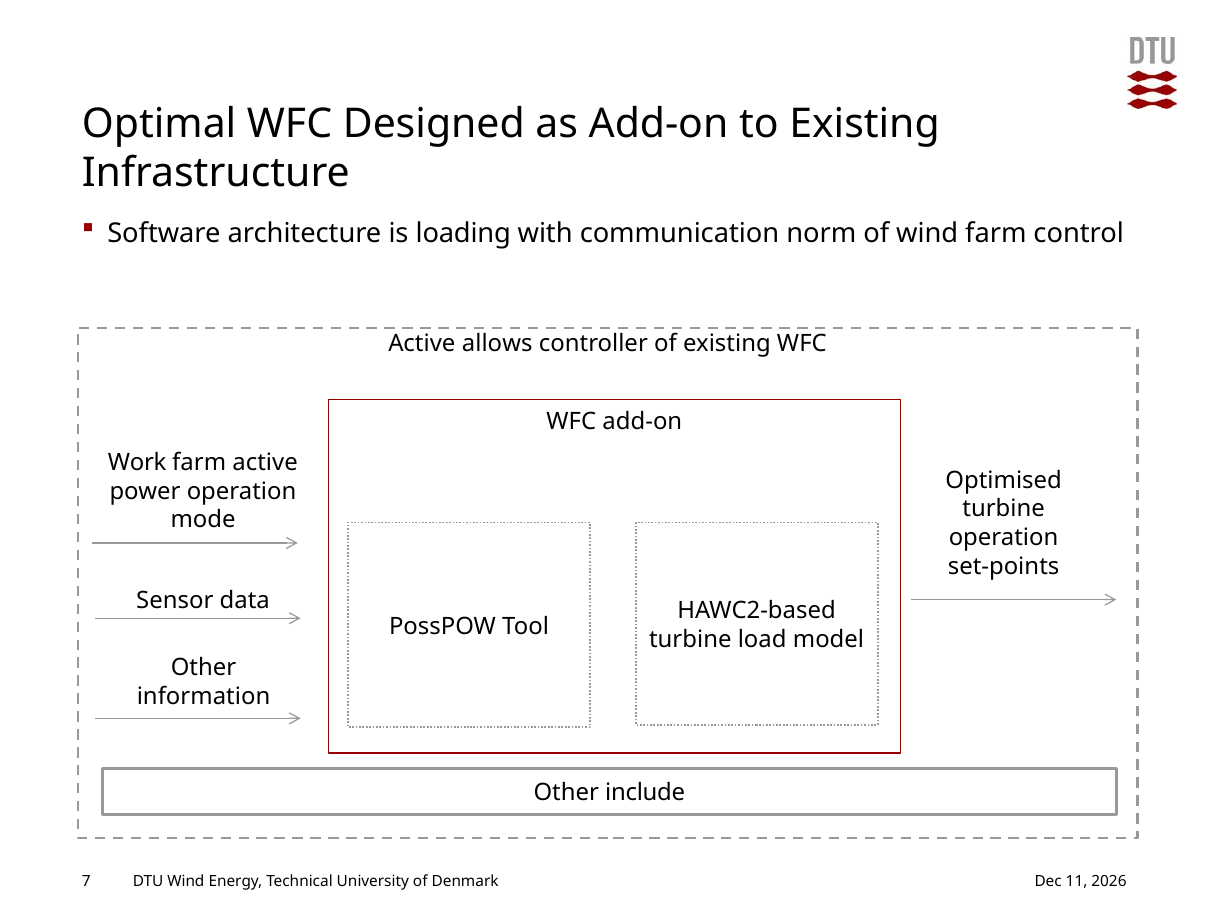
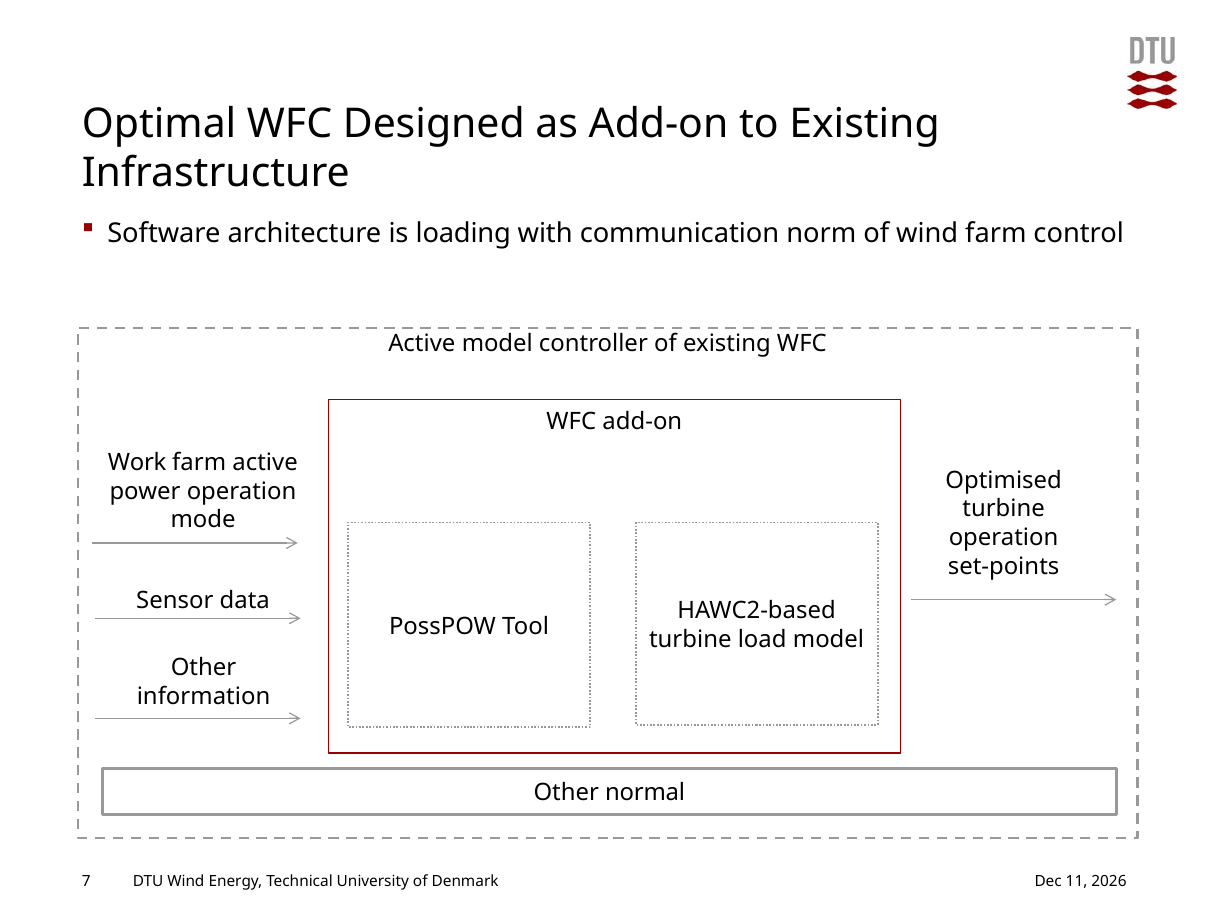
Active allows: allows -> model (497, 344)
include: include -> normal (645, 793)
